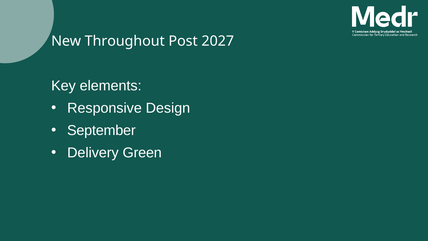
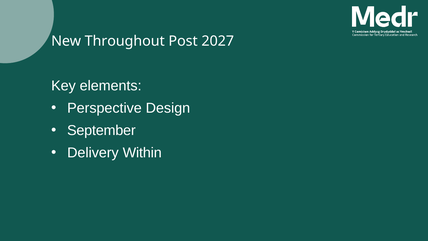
Responsive: Responsive -> Perspective (104, 108)
Green: Green -> Within (142, 153)
